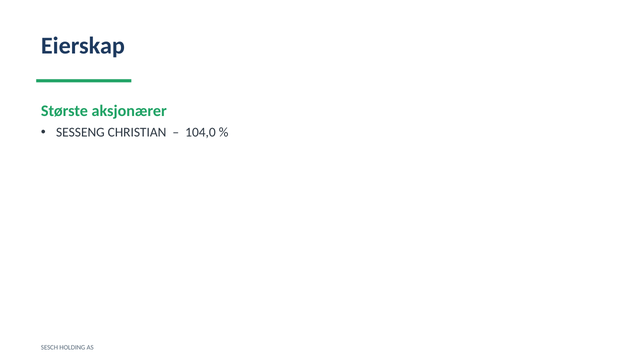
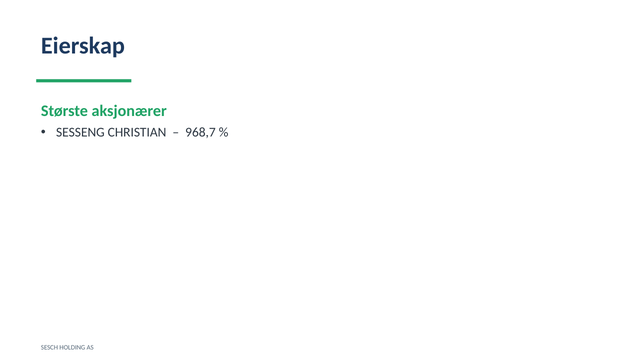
104,0: 104,0 -> 968,7 (200, 132)
